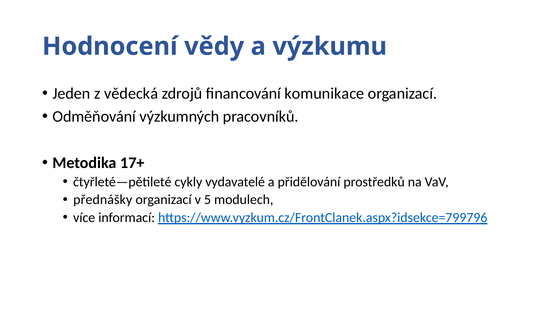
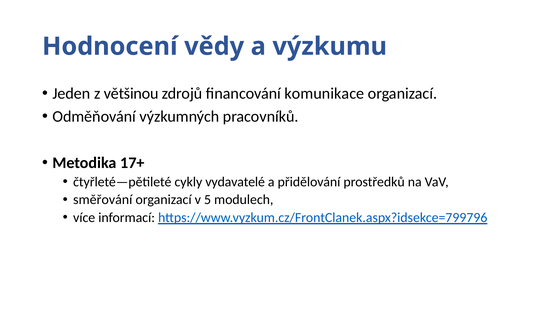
vědecká: vědecká -> většinou (131, 93)
přednášky: přednášky -> směřování (103, 199)
